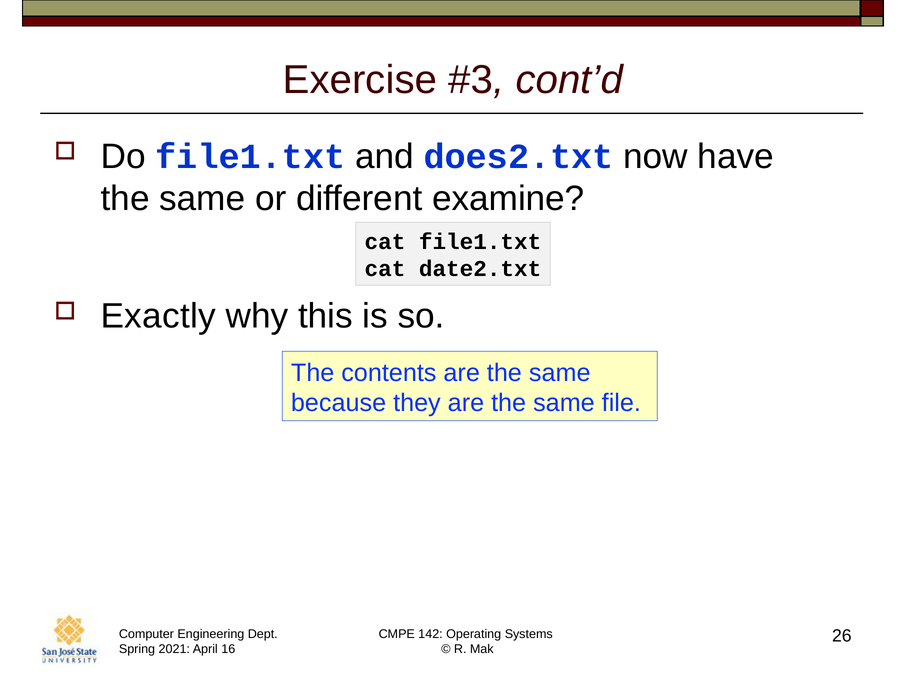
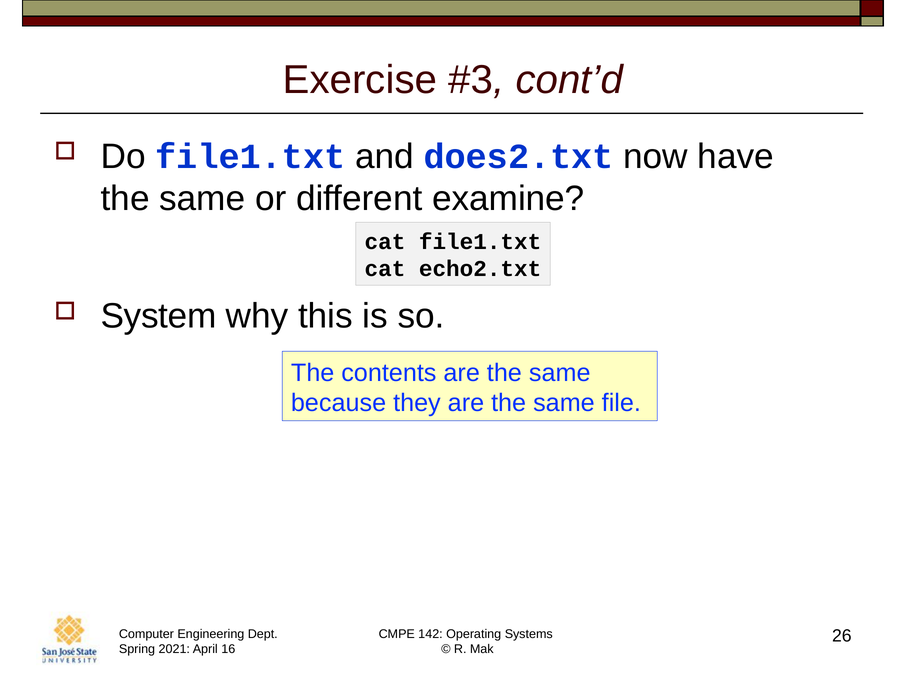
date2.txt: date2.txt -> echo2.txt (480, 269)
Exactly: Exactly -> System (159, 316)
